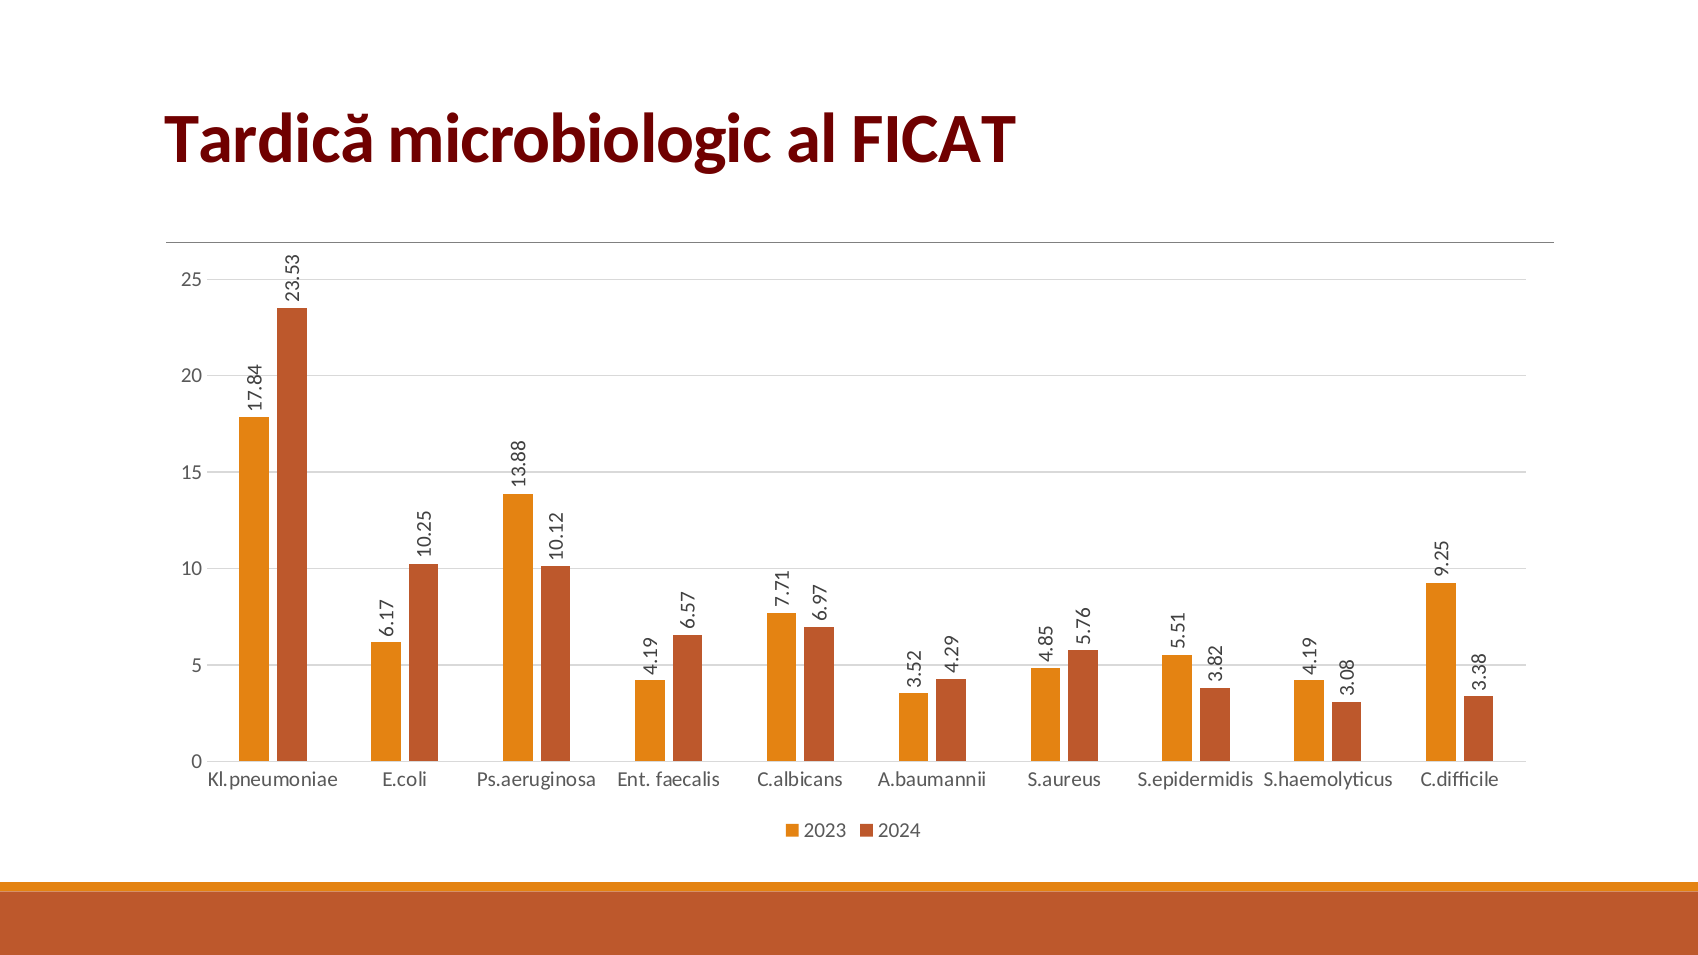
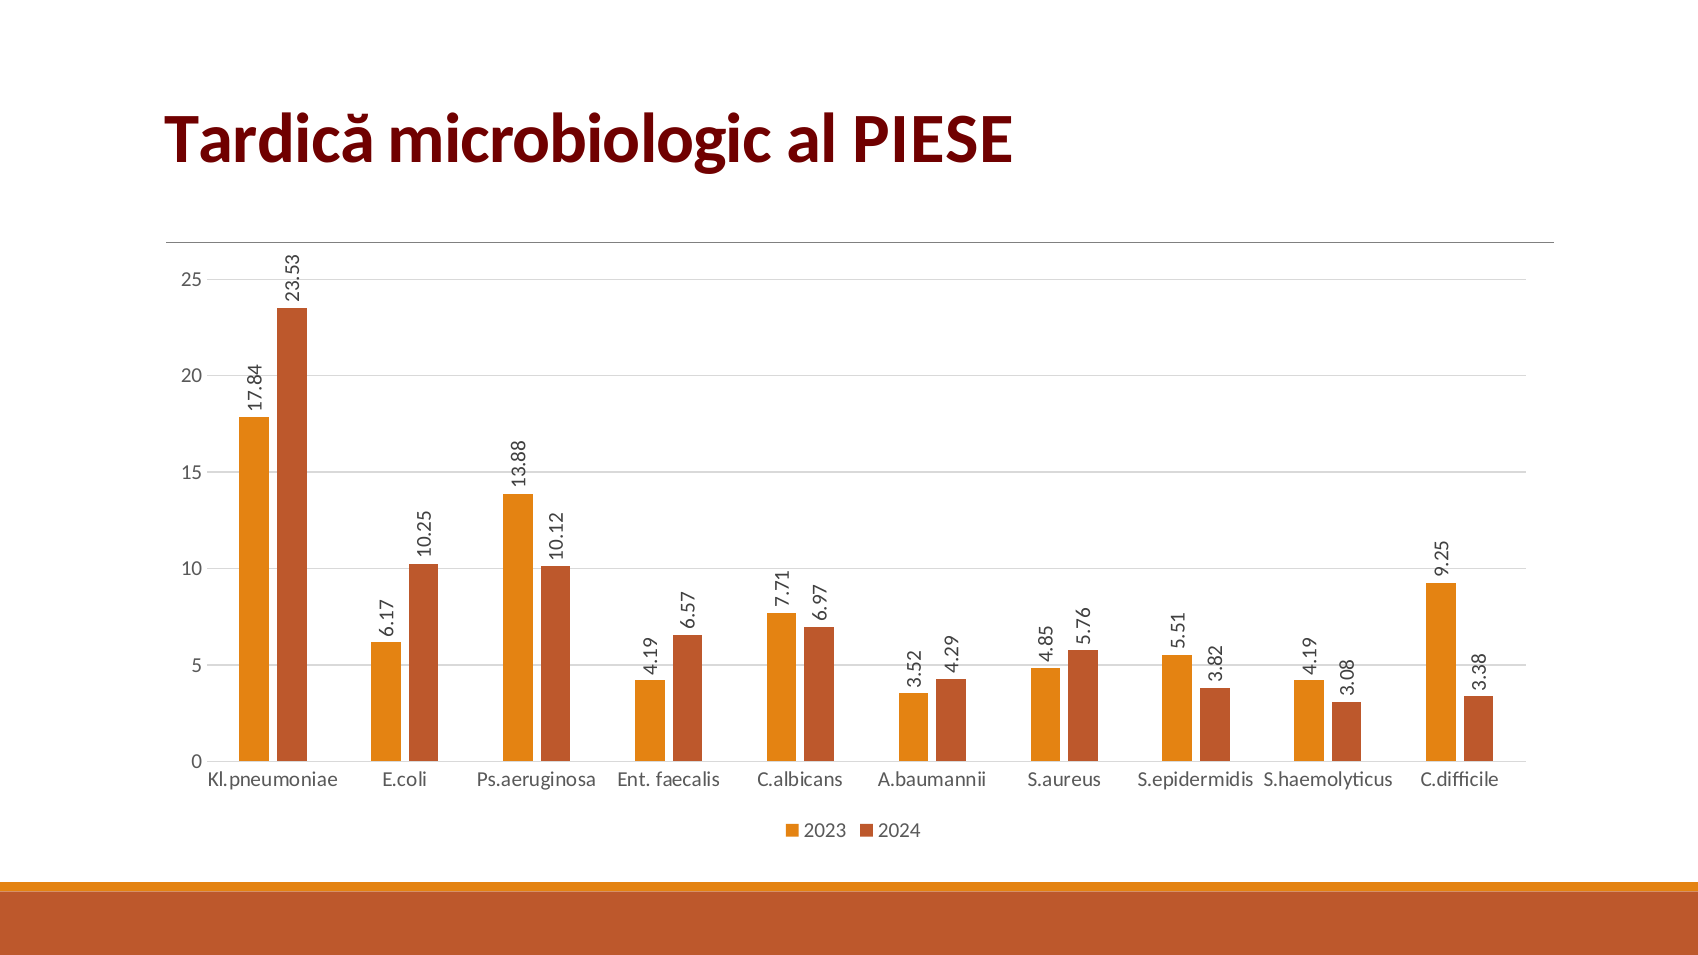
FICAT: FICAT -> PIESE (933, 139)
